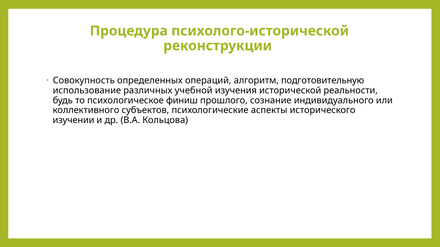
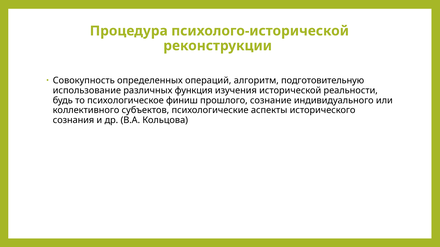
учебной: учебной -> функция (194, 91)
изучении: изучении -> сознания (73, 120)
